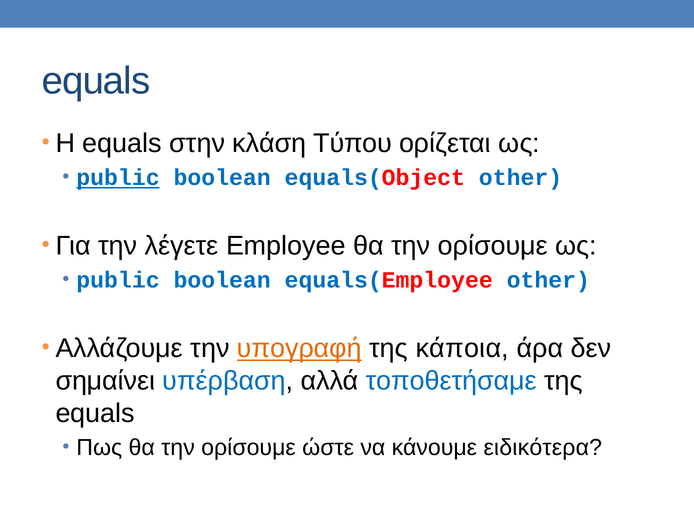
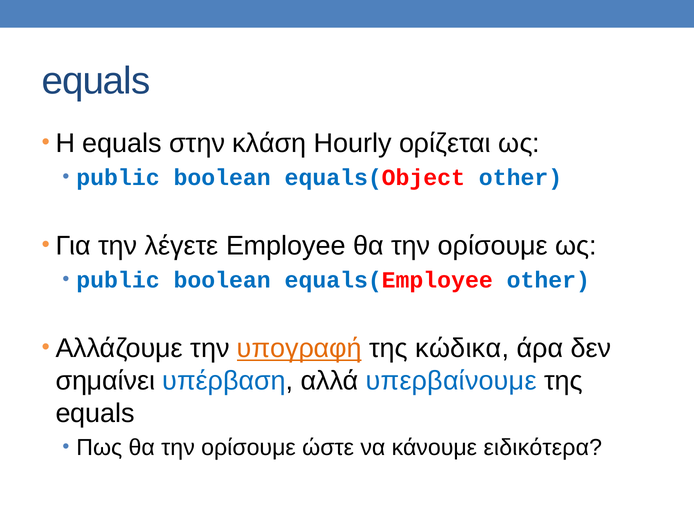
Τύπου: Τύπου -> Hourly (353, 143)
public underline: present -> none (118, 177)
κάποια: κάποια -> κώδικα (462, 348)
τοποθετήσαμε: τοποθετήσαμε -> υπερβαίνουμε (451, 381)
